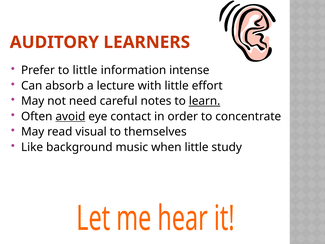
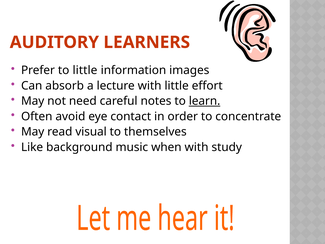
intense: intense -> images (189, 70)
avoid underline: present -> none (70, 116)
when little: little -> with (197, 147)
